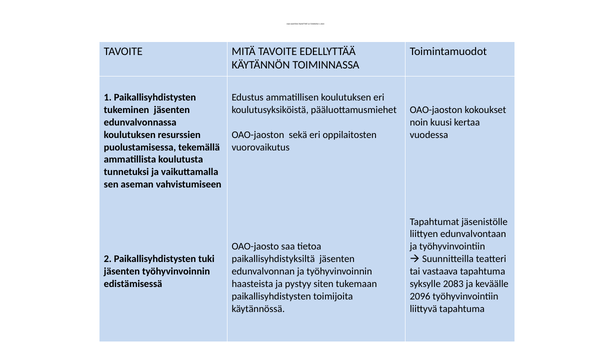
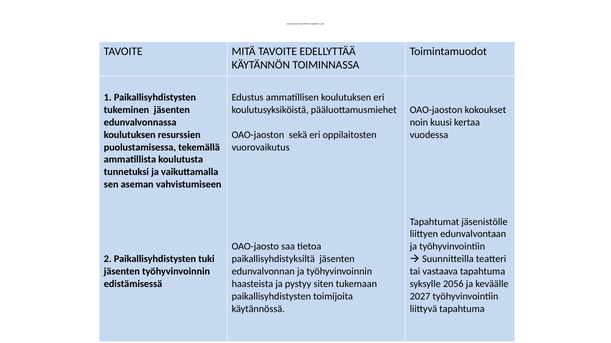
2083: 2083 -> 2056 (453, 284)
2096: 2096 -> 2027 (420, 297)
